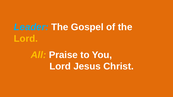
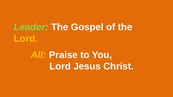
Leader colour: light blue -> light green (31, 27)
